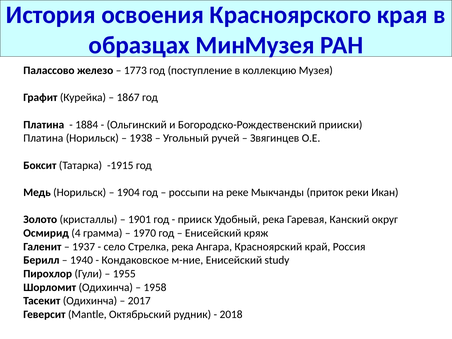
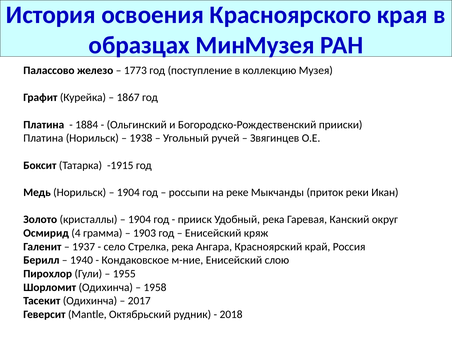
1901: 1901 -> 1904 (140, 220)
1970: 1970 -> 1903 (145, 233)
study: study -> слою (277, 260)
